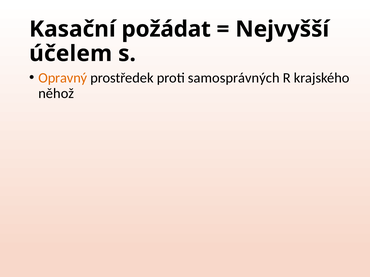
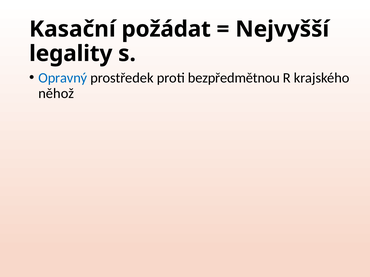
účelem: účelem -> legality (71, 54)
Opravný colour: orange -> blue (63, 78)
samosprávných: samosprávných -> bezpředmětnou (234, 78)
